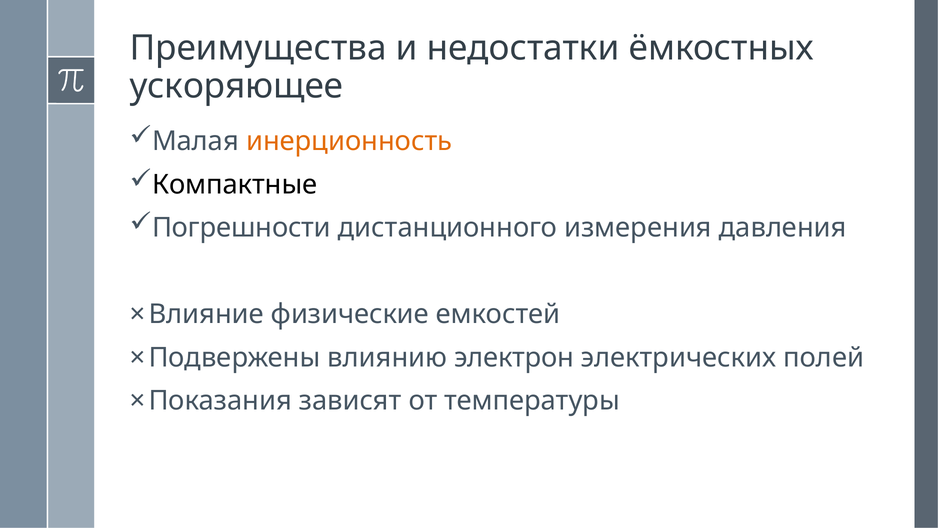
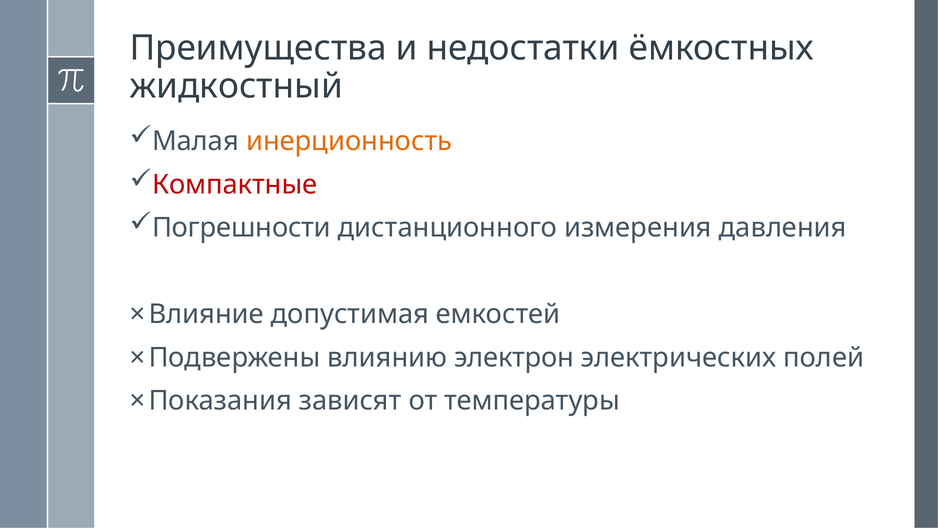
ускоряющее: ускоряющее -> жидкостный (236, 86)
Компактные colour: black -> red (235, 184)
физические: физические -> допустимая (350, 314)
